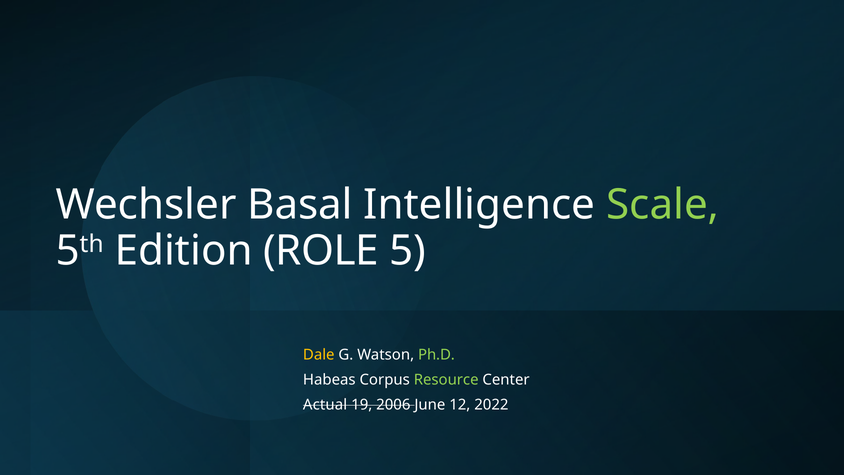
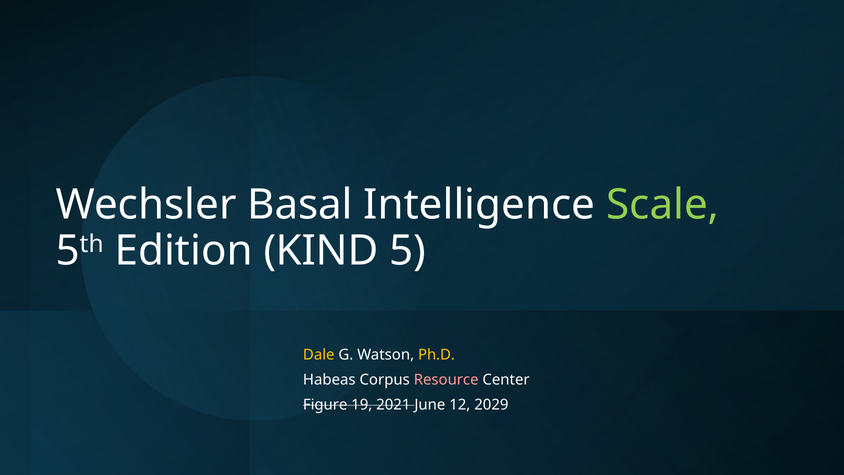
ROLE: ROLE -> KIND (321, 251)
Ph.D colour: light green -> yellow (436, 355)
Resource colour: light green -> pink (446, 380)
Actual: Actual -> Figure (325, 405)
2006: 2006 -> 2021 (393, 405)
2022: 2022 -> 2029 (491, 405)
